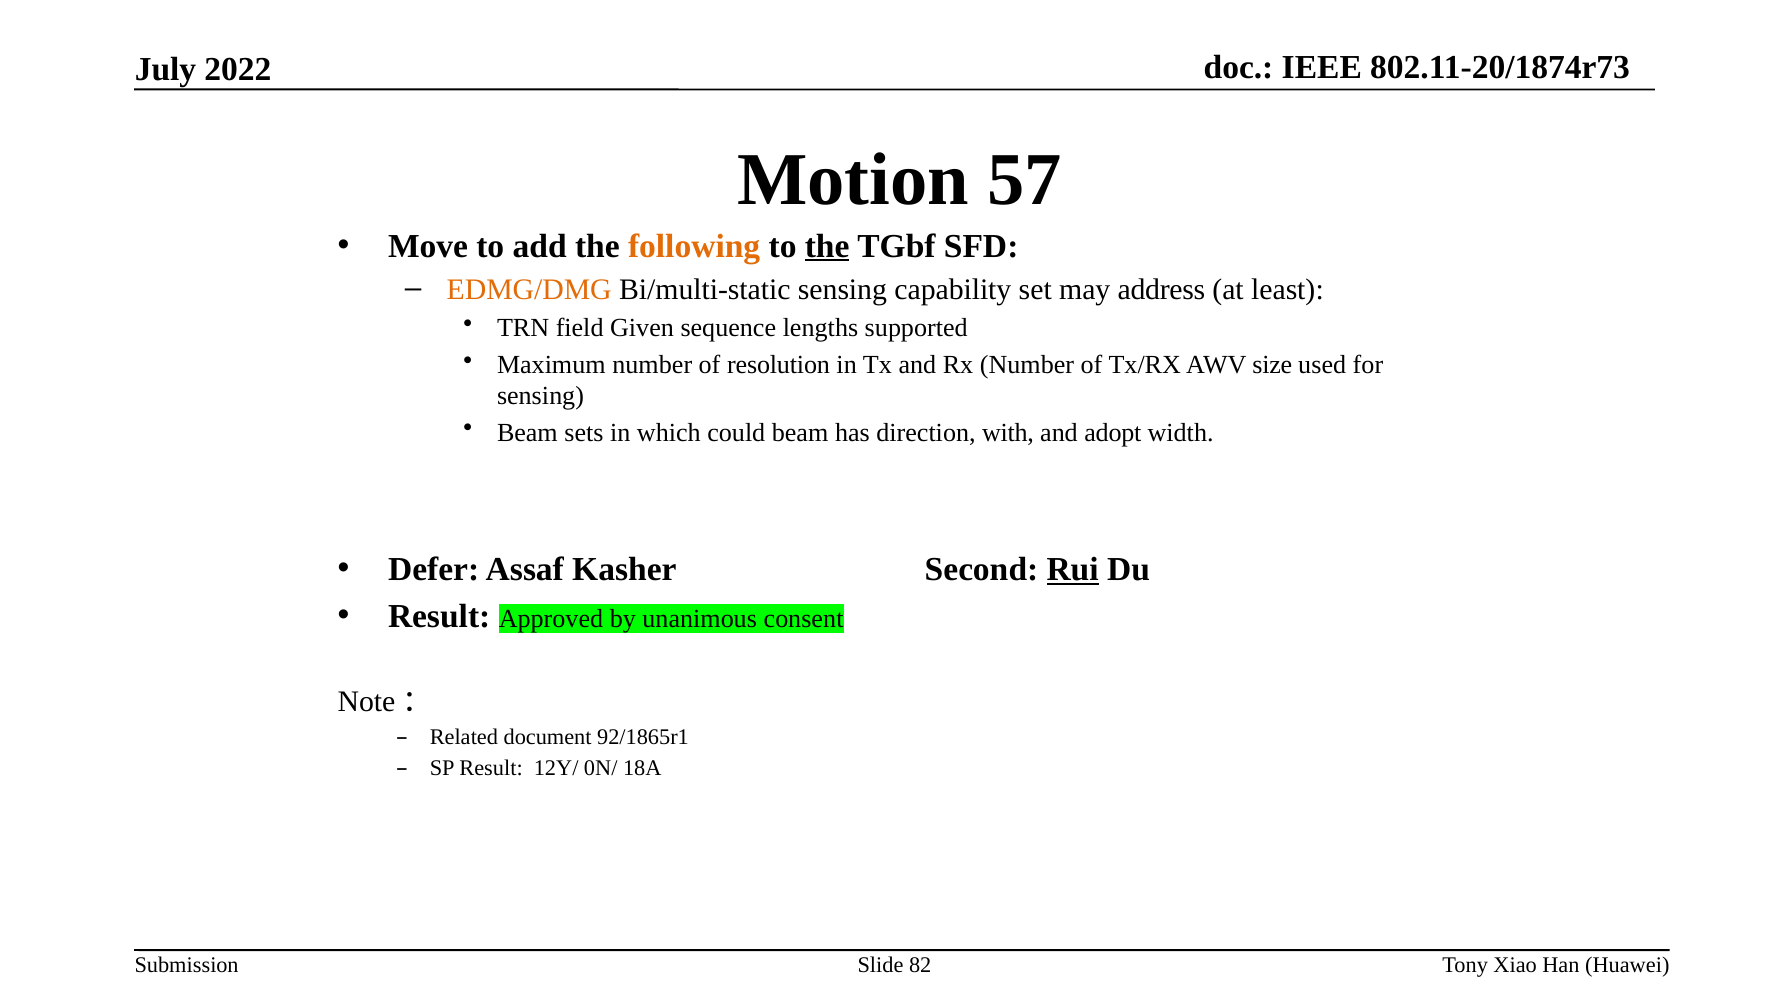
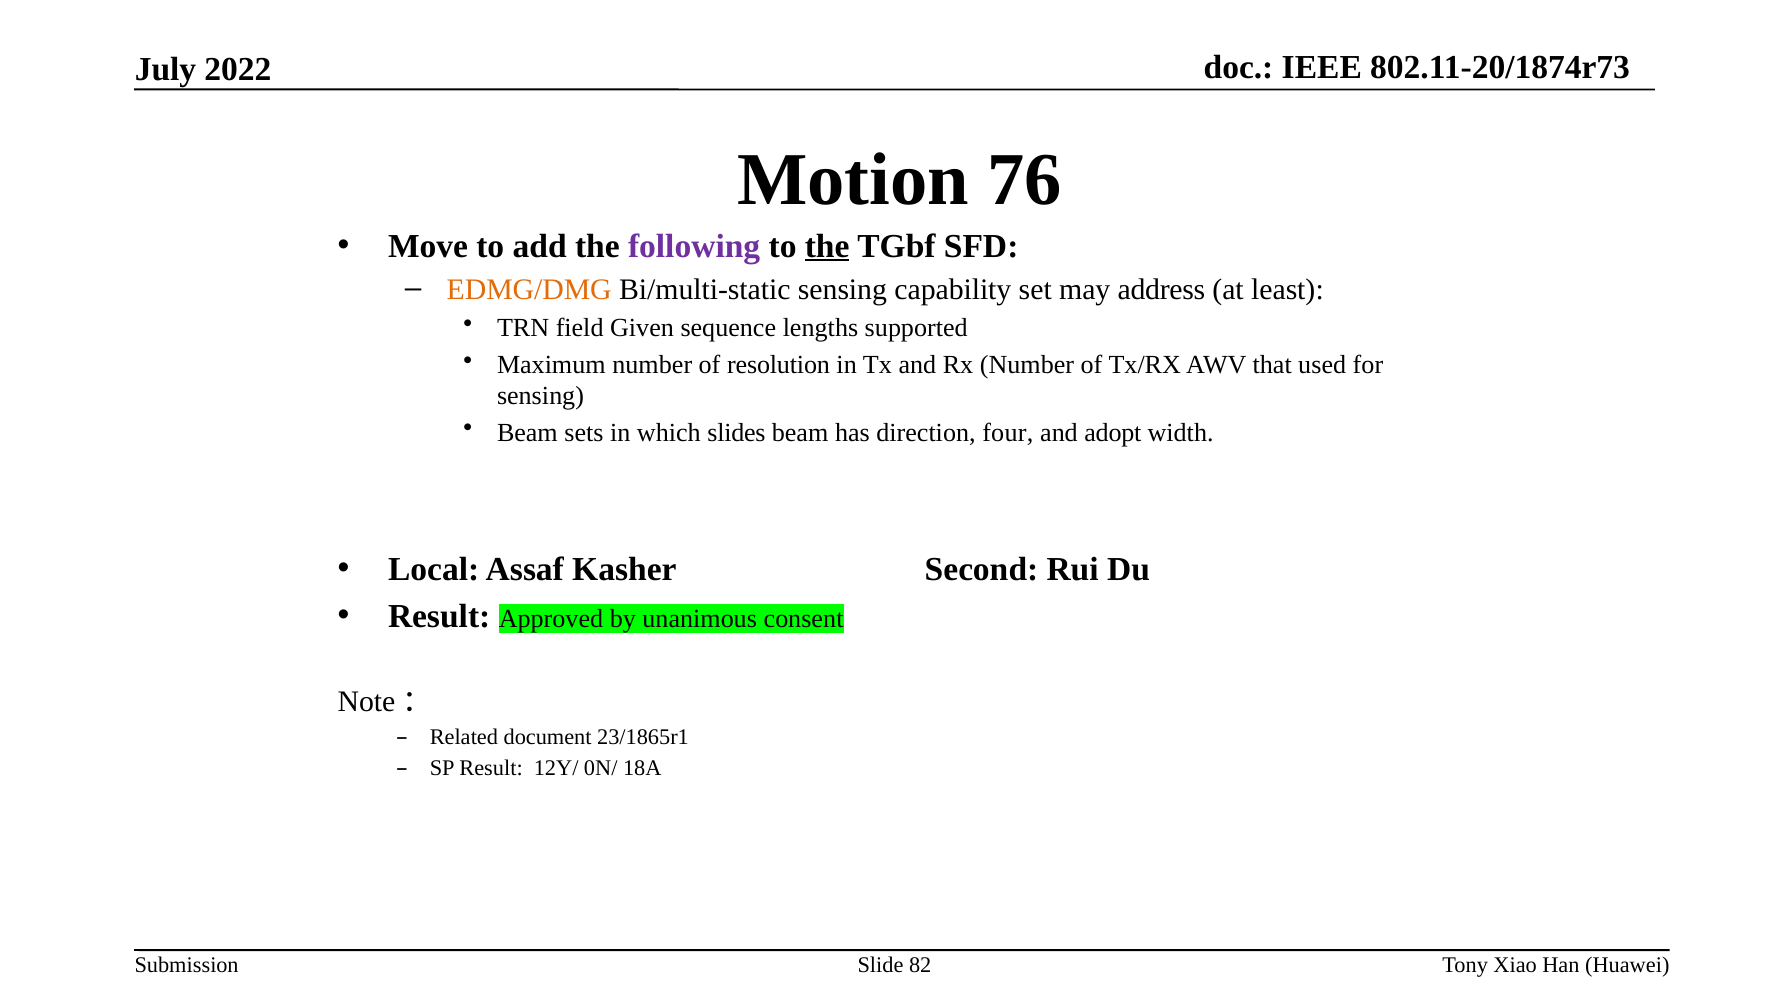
57: 57 -> 76 (1025, 180)
following colour: orange -> purple (694, 246)
size: size -> that (1272, 365)
could: could -> slides (736, 433)
with: with -> four (1008, 433)
Defer: Defer -> Local (434, 570)
Rui underline: present -> none (1073, 570)
92/1865r1: 92/1865r1 -> 23/1865r1 (643, 737)
